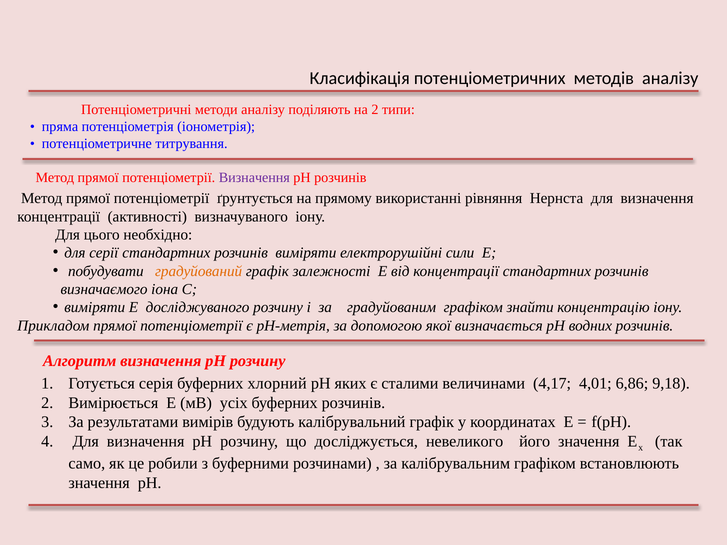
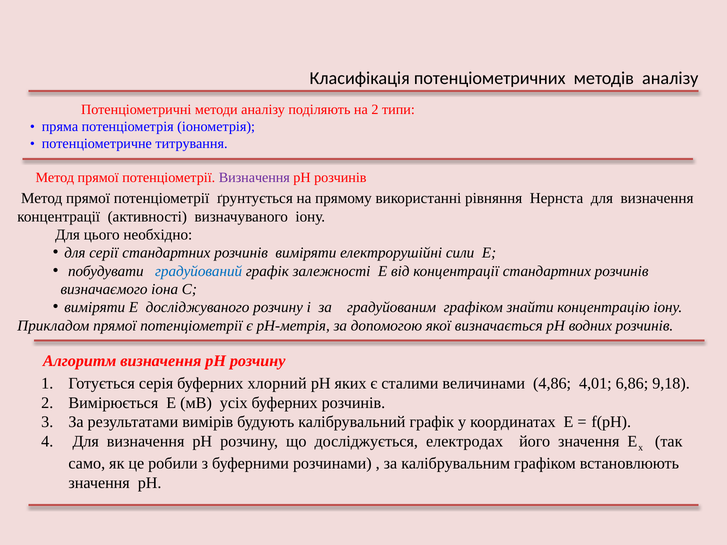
градуйований colour: orange -> blue (199, 271)
4,17: 4,17 -> 4,86 (552, 384)
невеликого: невеликого -> електродах (465, 442)
